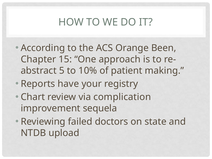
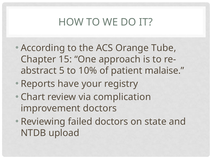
Been: Been -> Tube (164, 48)
making: making -> malaise (164, 71)
improvement sequela: sequela -> doctors (100, 108)
